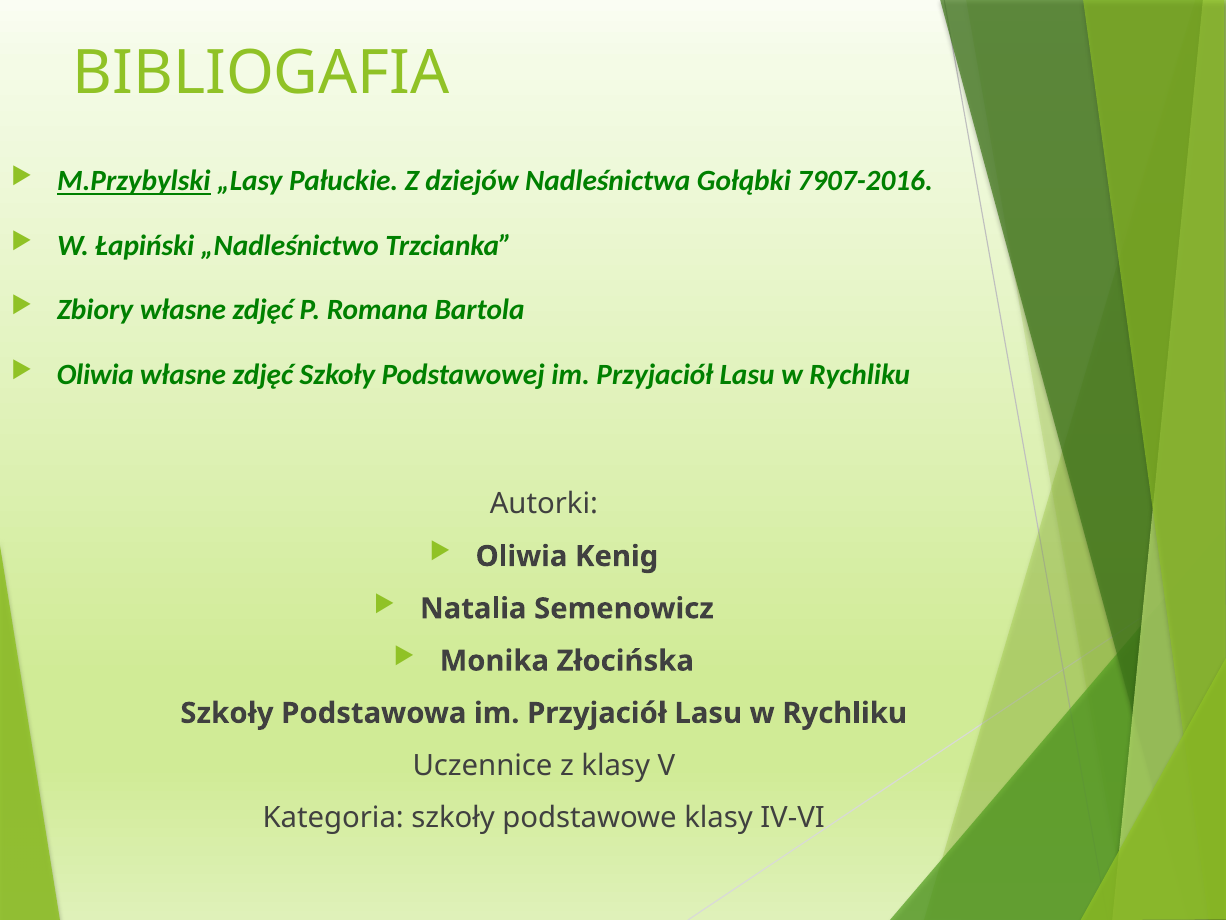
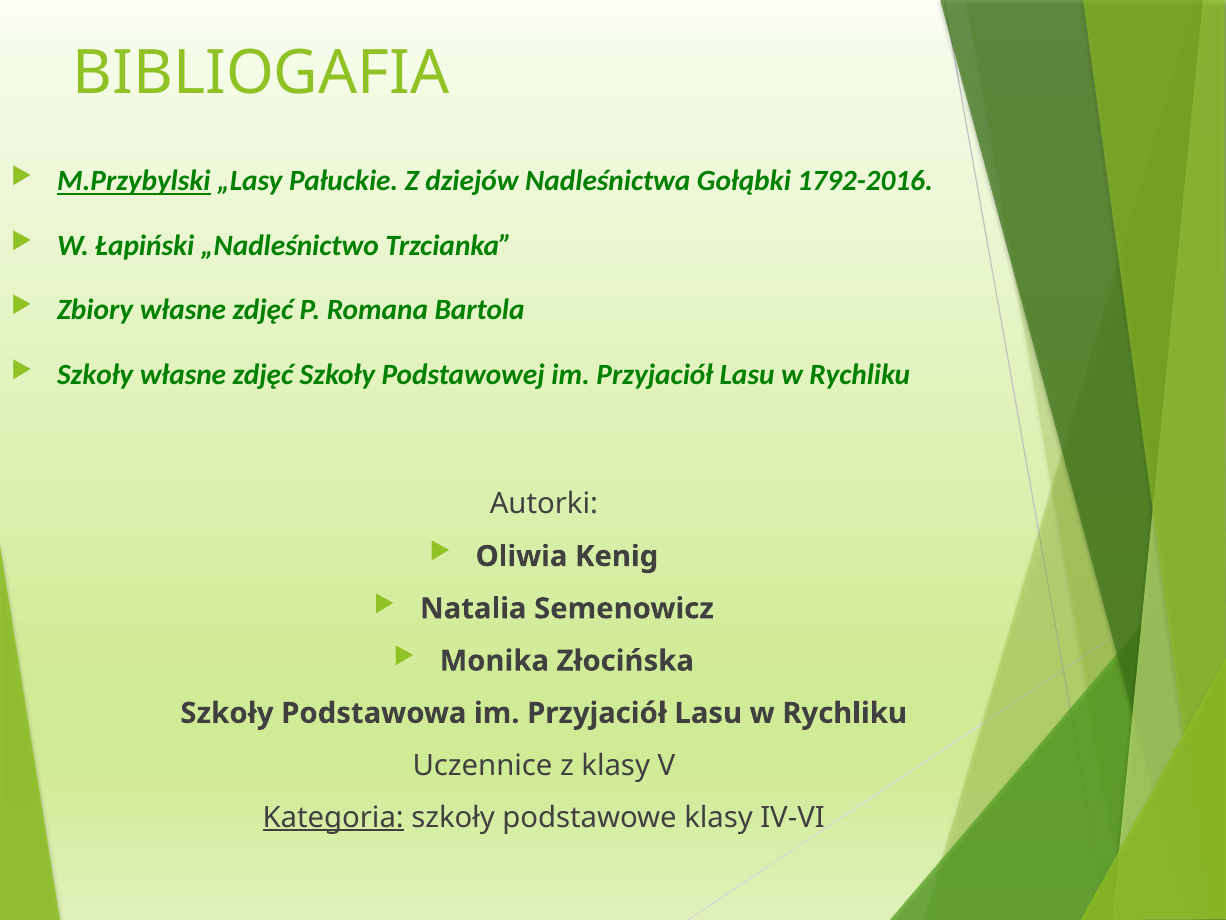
7907-2016: 7907-2016 -> 1792-2016 (865, 181)
Oliwia: Oliwia -> Szkoły (95, 375)
Kategoria underline: none -> present (333, 817)
